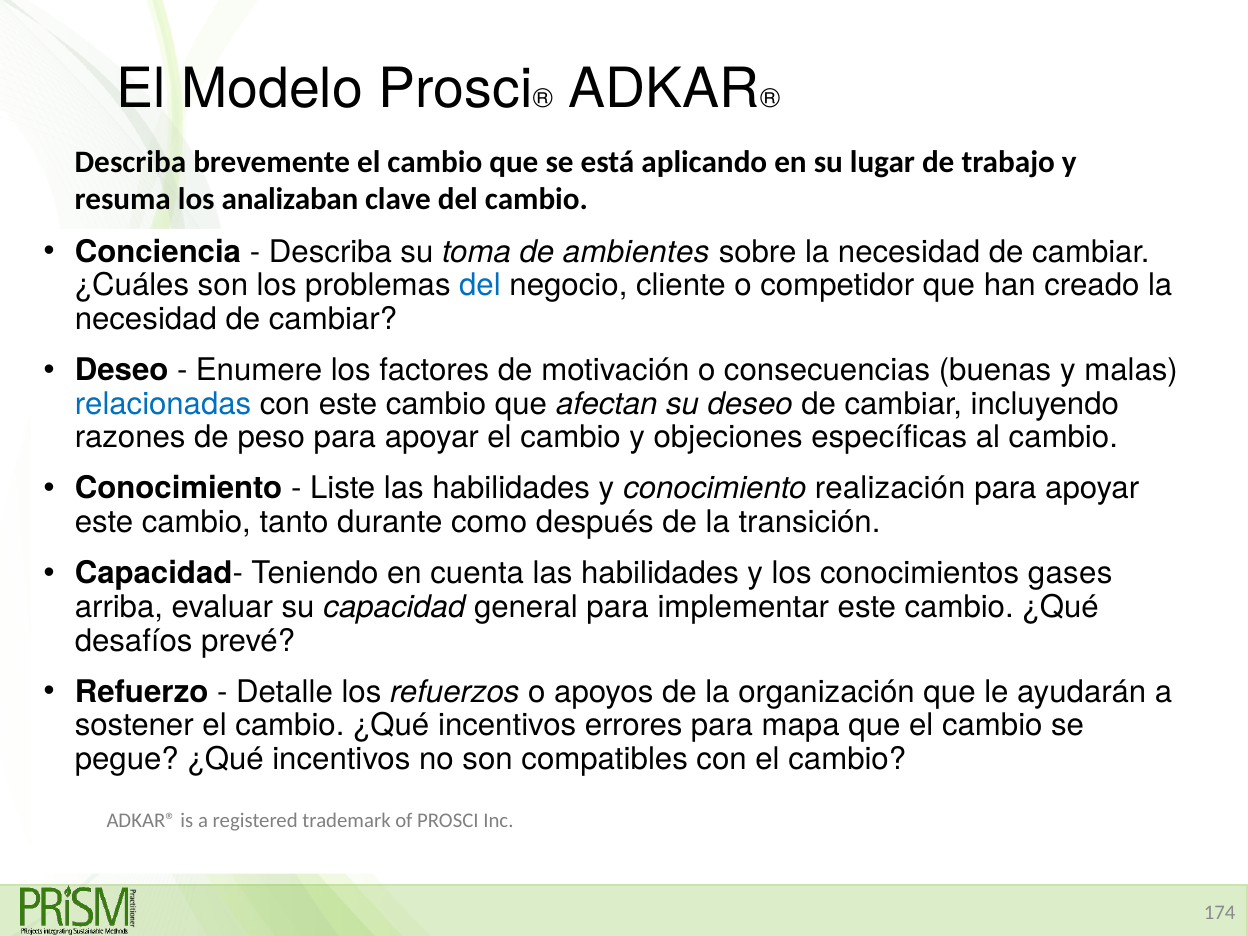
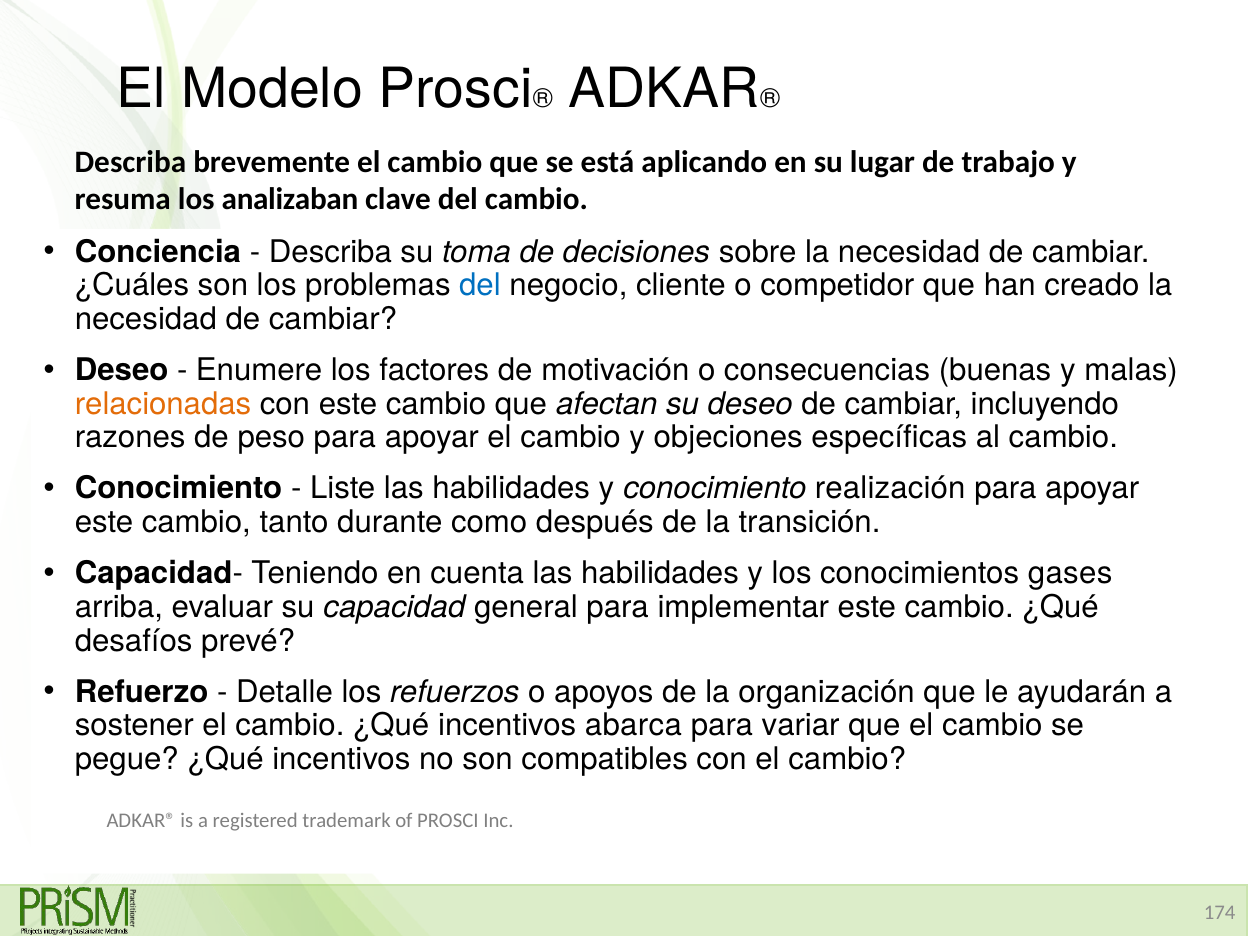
ambientes: ambientes -> decisiones (636, 252)
relacionadas colour: blue -> orange (163, 404)
errores: errores -> abarca (633, 726)
mapa: mapa -> variar (801, 726)
